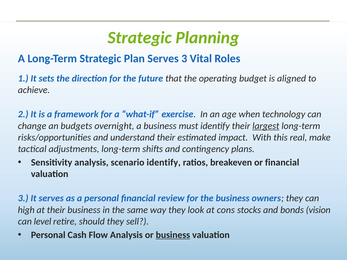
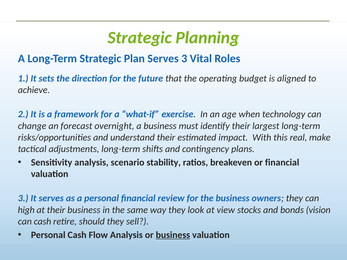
budgets: budgets -> forecast (76, 126)
largest underline: present -> none (266, 126)
scenario identify: identify -> stability (164, 163)
cons: cons -> view (226, 210)
can level: level -> cash (43, 222)
